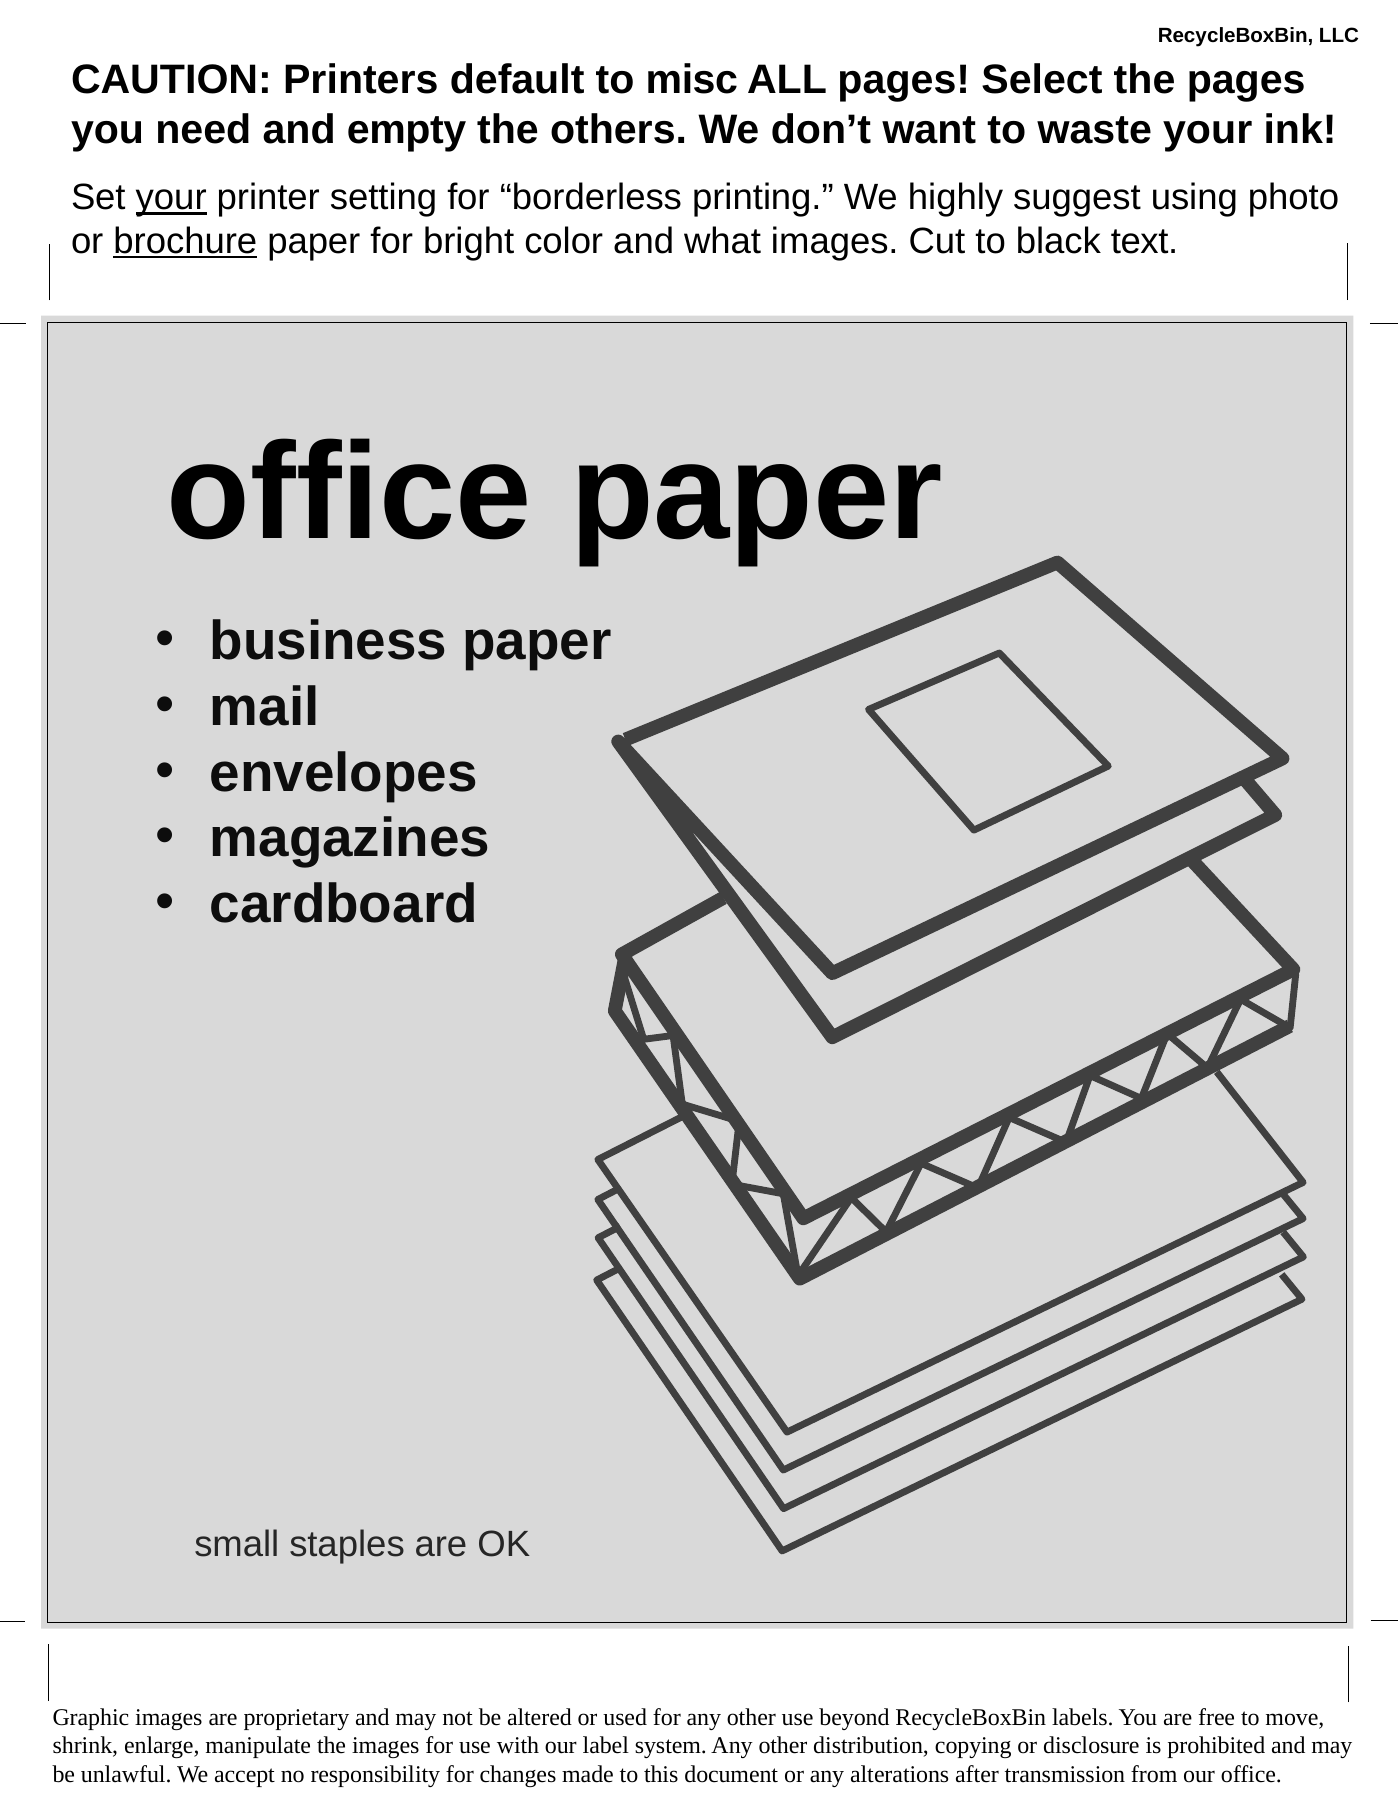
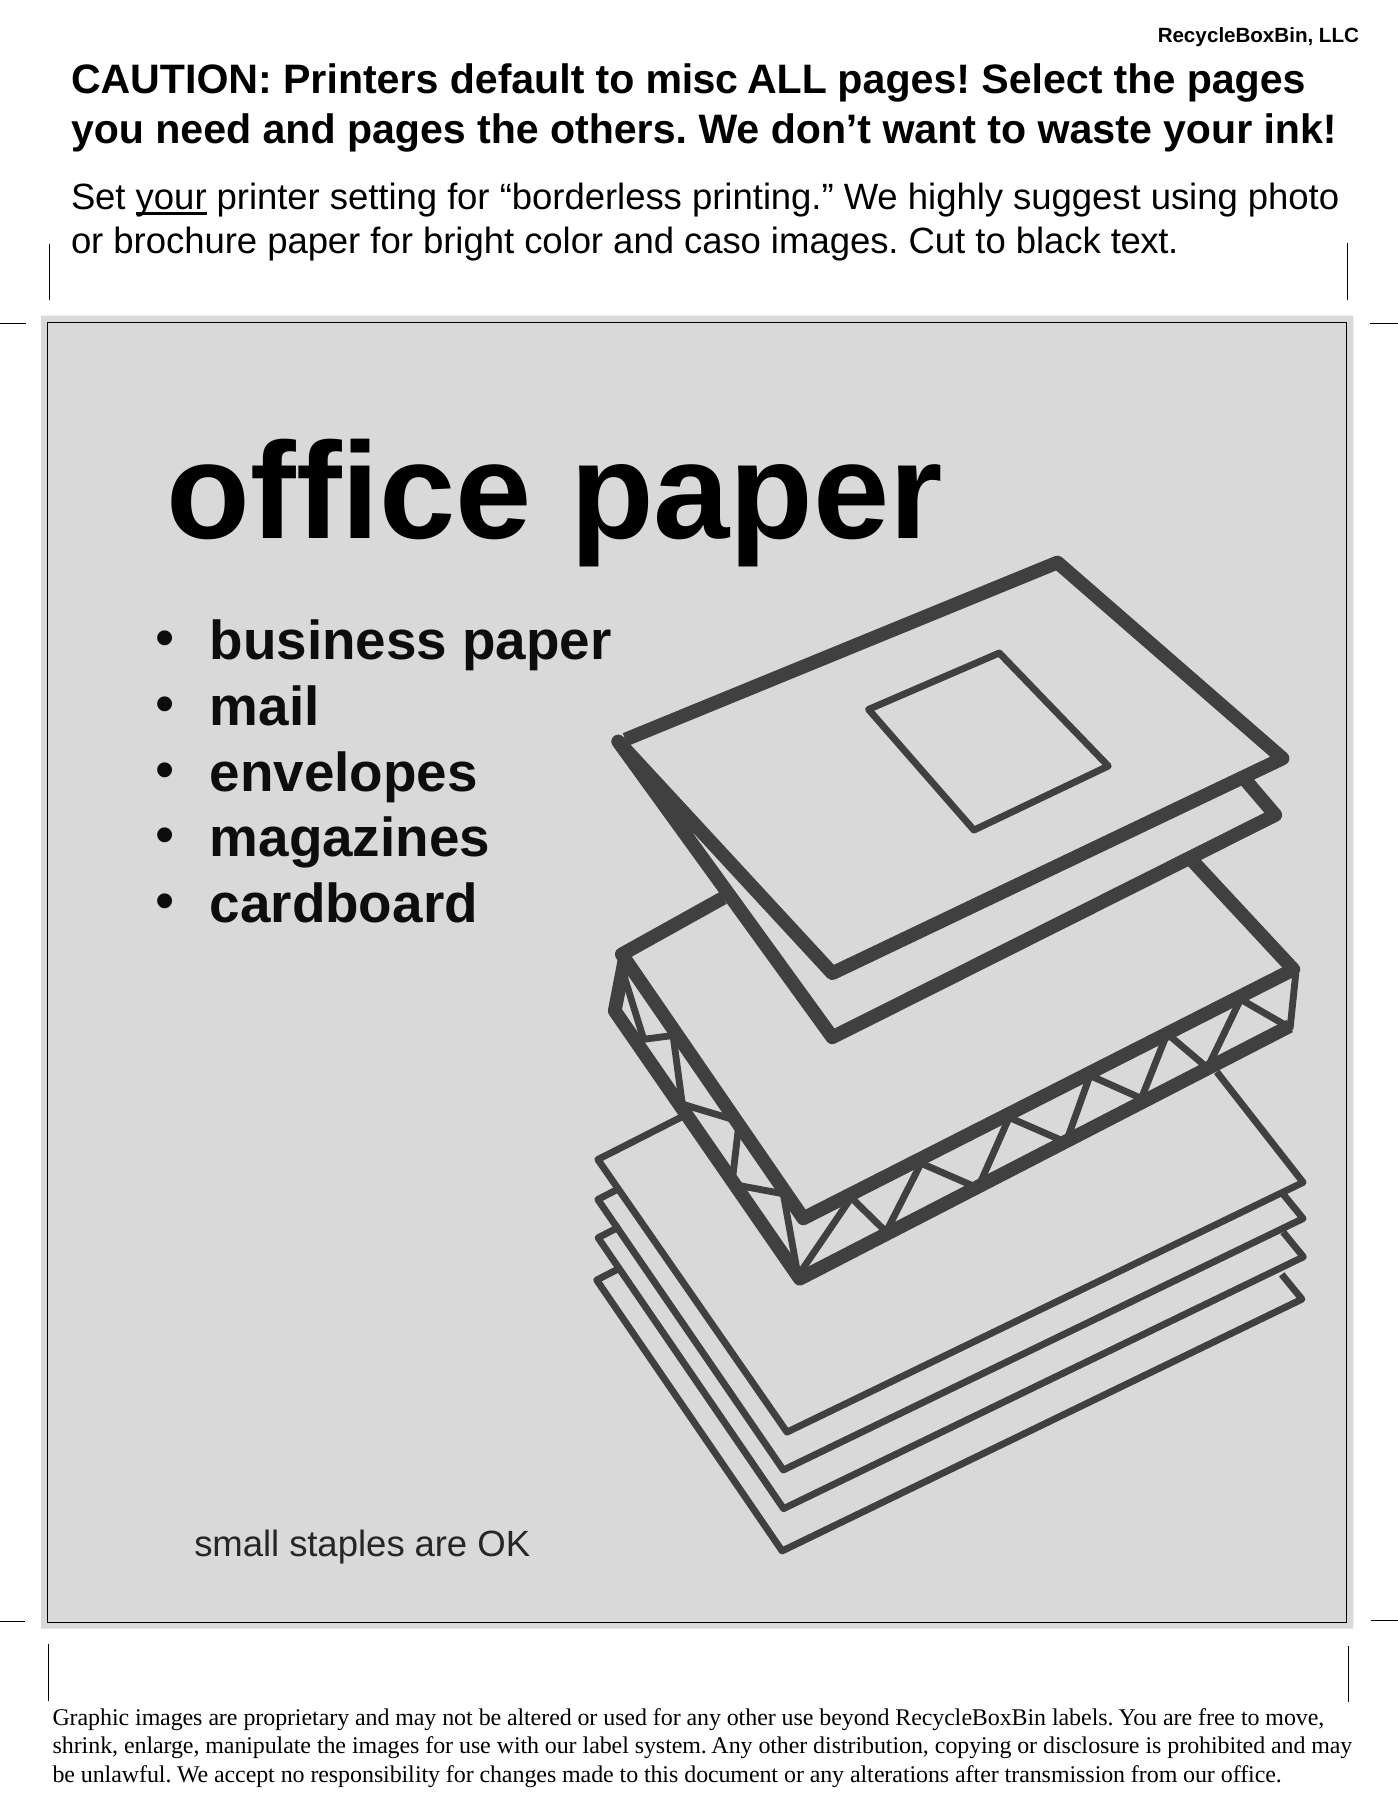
and empty: empty -> pages (406, 129)
brochure underline: present -> none (185, 241)
what: what -> caso (723, 241)
